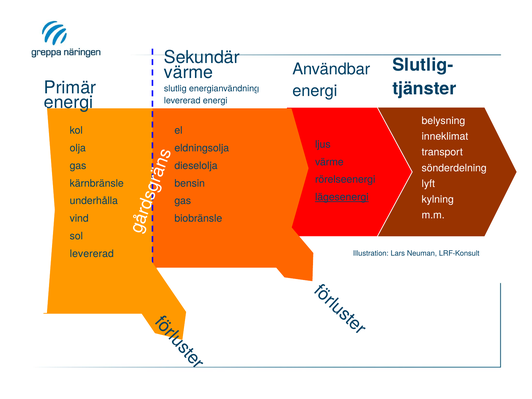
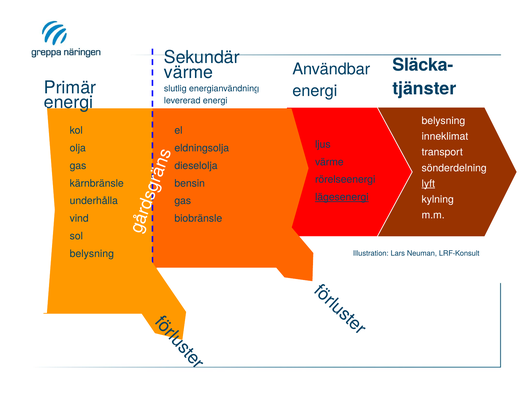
Slutlig-: Slutlig- -> Släcka- (423, 65)
lyft underline: none -> present (428, 184)
levererad: levererad -> belysning (92, 254)
